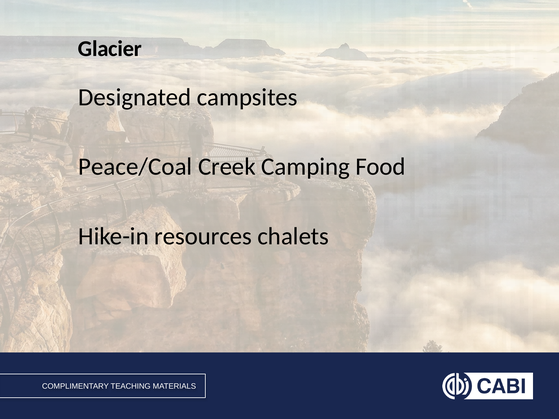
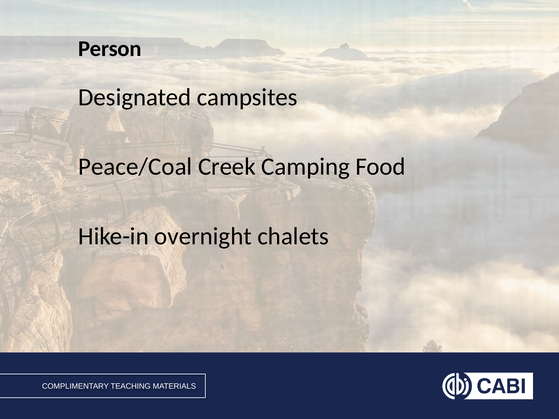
Glacier: Glacier -> Person (110, 49)
resources: resources -> overnight (203, 237)
